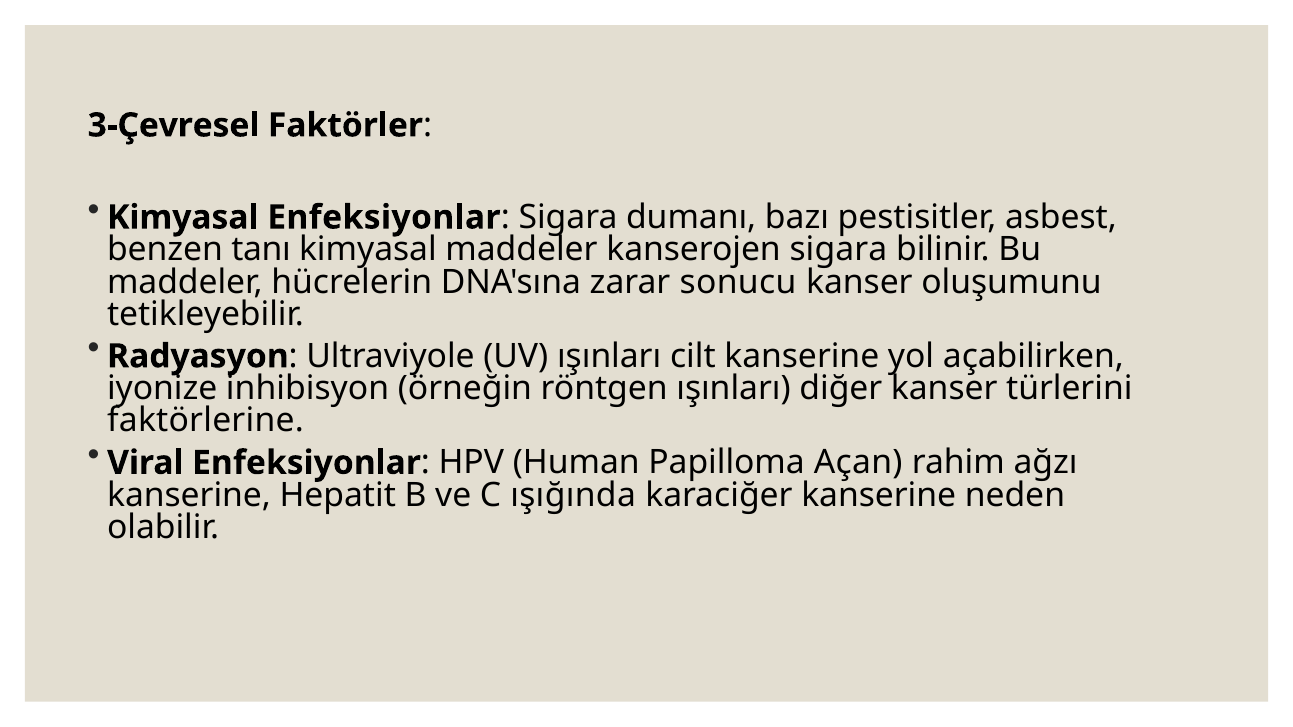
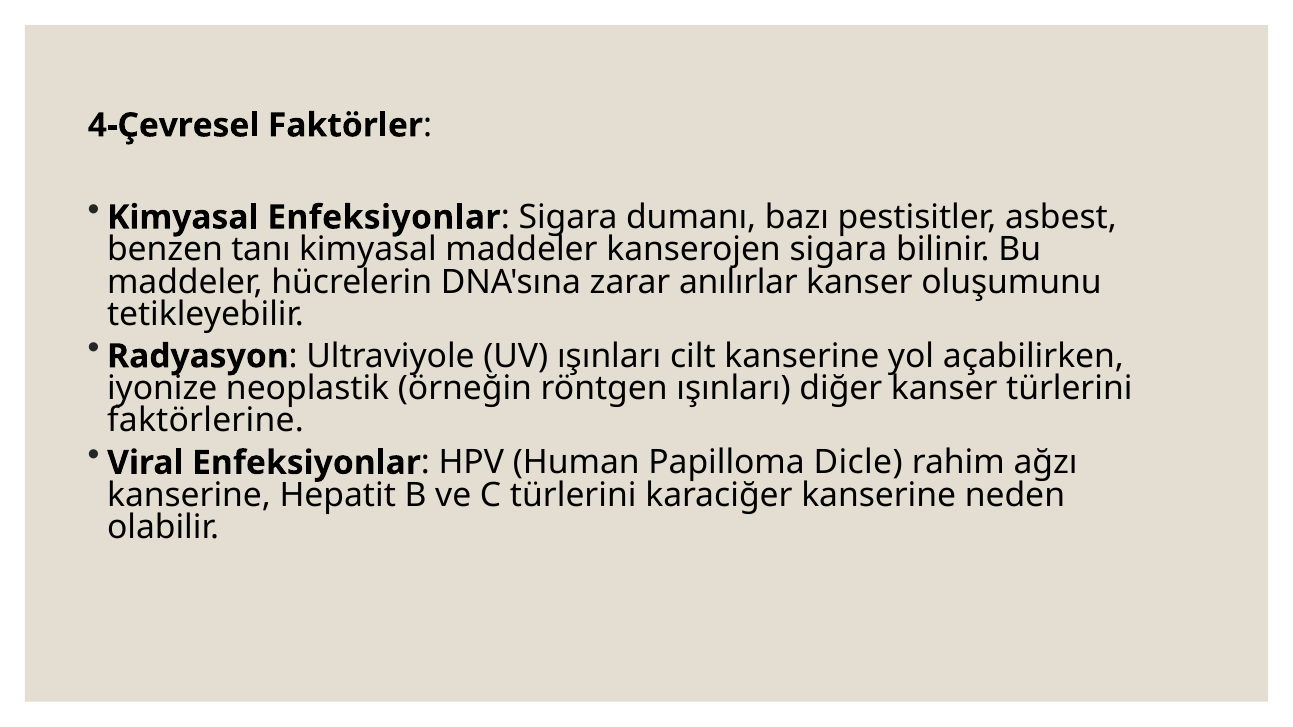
3-Çevresel: 3-Çevresel -> 4-Çevresel (173, 125)
sonucu: sonucu -> anılırlar (738, 282)
inhibisyon: inhibisyon -> neoplastik (308, 389)
Açan: Açan -> Dicle (858, 463)
C ışığında: ışığında -> türlerini (573, 495)
